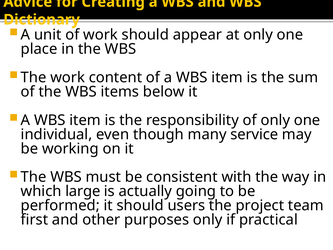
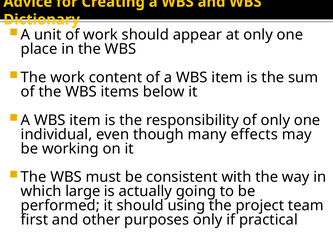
service: service -> effects (254, 134)
users: users -> using (186, 205)
